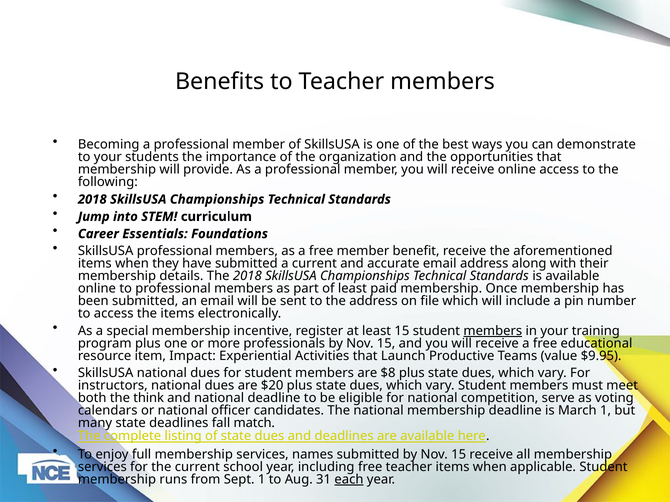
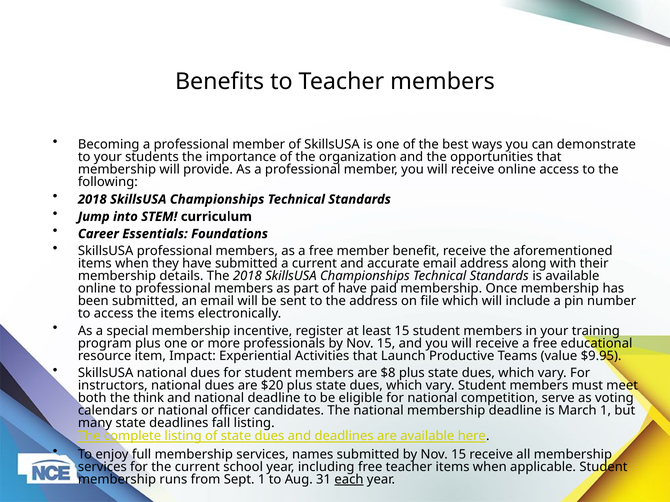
of least: least -> have (352, 289)
members underline: present -> none (493, 331)
fall match: match -> listing (254, 423)
